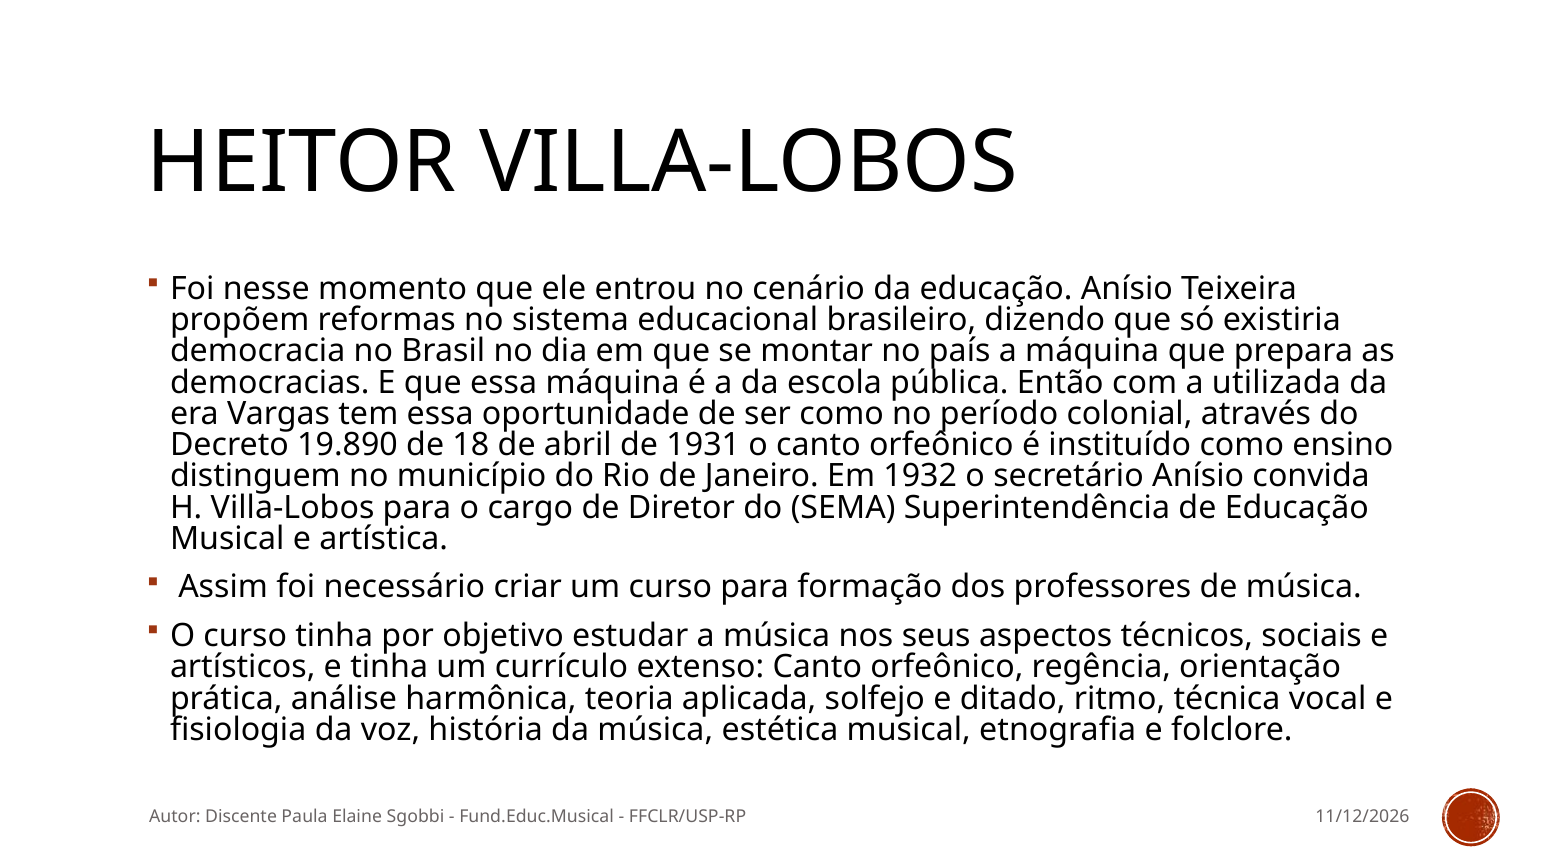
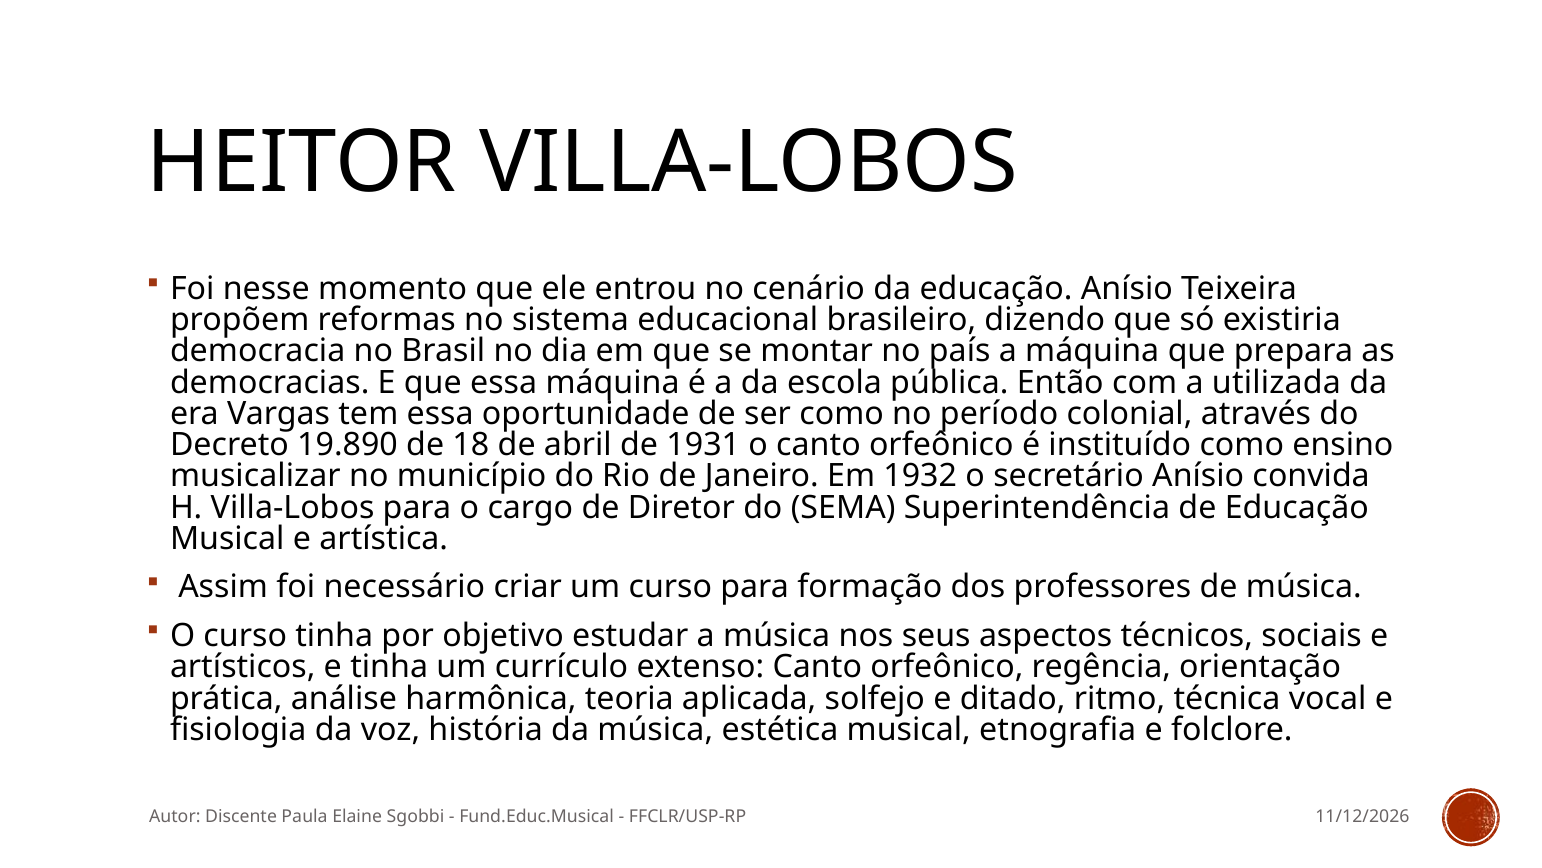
distinguem: distinguem -> musicalizar (255, 476)
